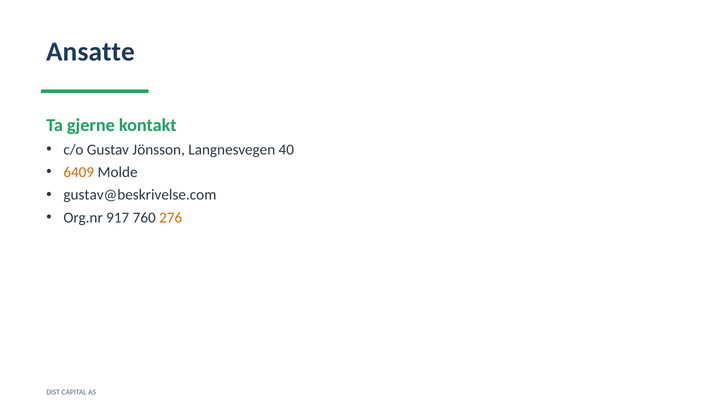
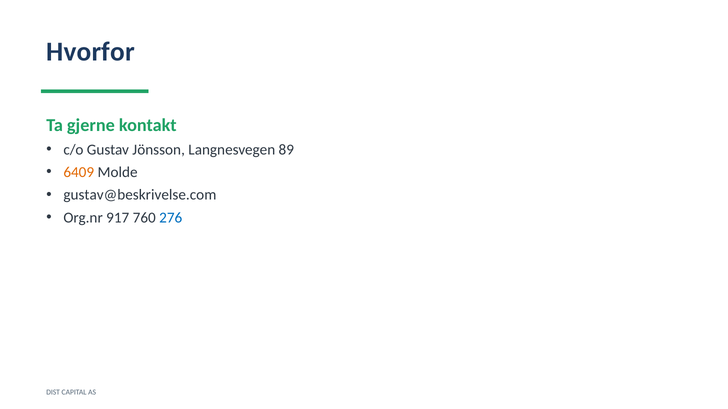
Ansatte: Ansatte -> Hvorfor (91, 52)
40: 40 -> 89 (286, 150)
276 colour: orange -> blue (171, 218)
